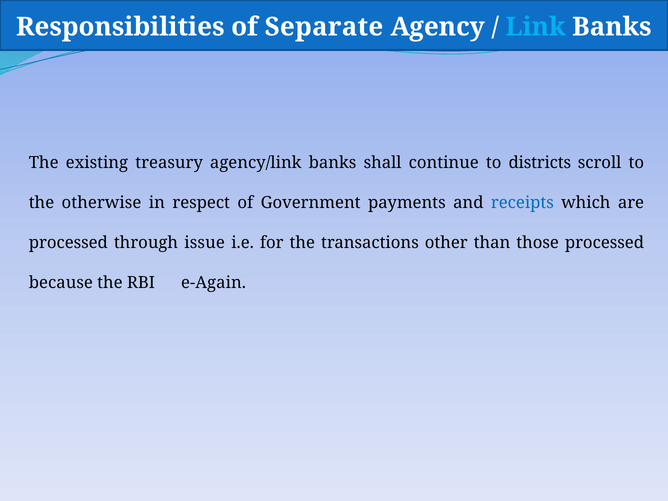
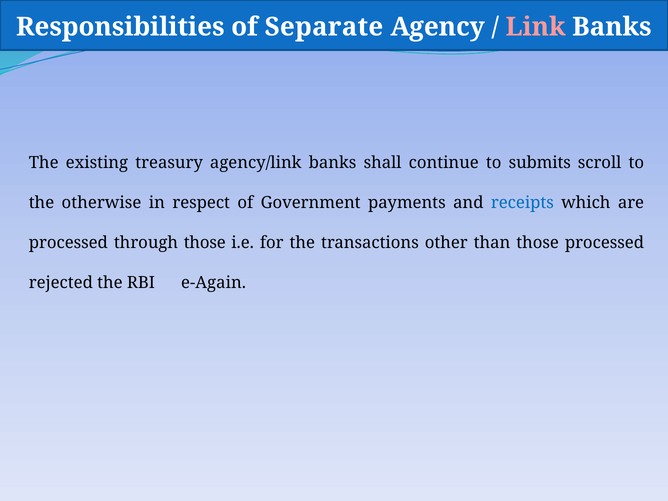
Link colour: light blue -> pink (536, 27)
districts: districts -> submits (540, 163)
through issue: issue -> those (205, 243)
because: because -> rejected (61, 283)
